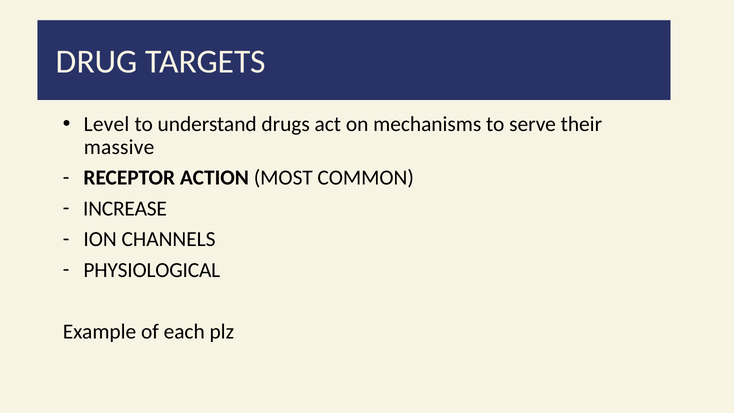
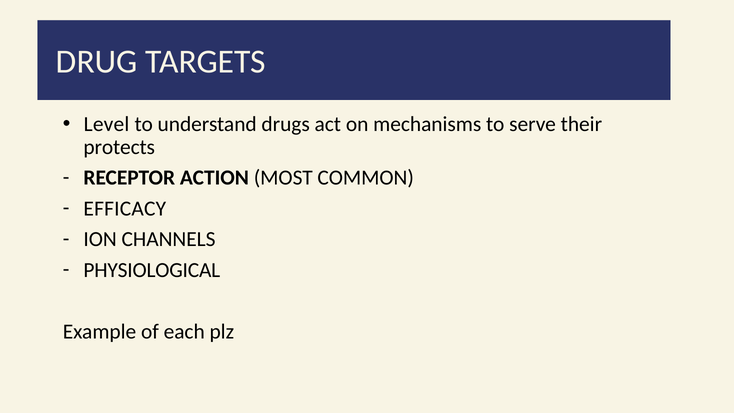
massive: massive -> protects (119, 147)
INCREASE: INCREASE -> EFFICACY (125, 209)
